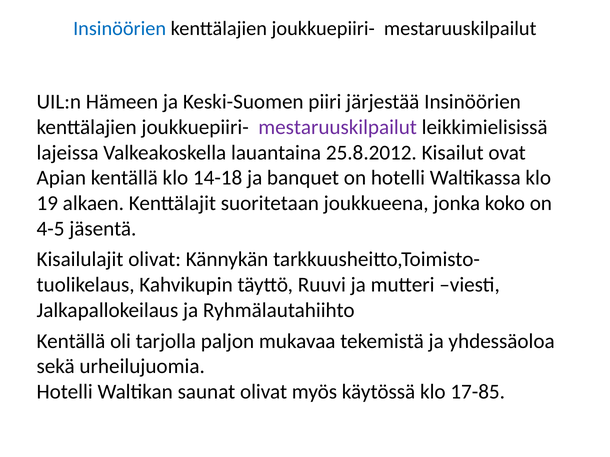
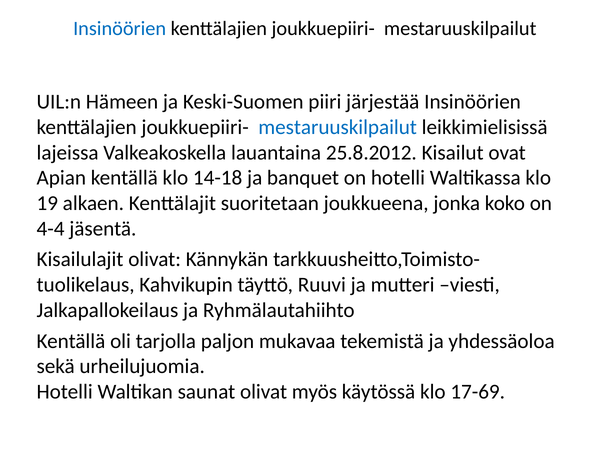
mestaruuskilpailut colour: purple -> blue (338, 127)
4-5: 4-5 -> 4-4 (51, 229)
17-85: 17-85 -> 17-69 (478, 392)
